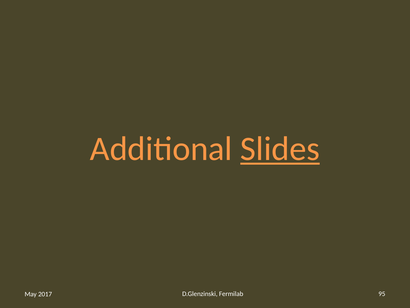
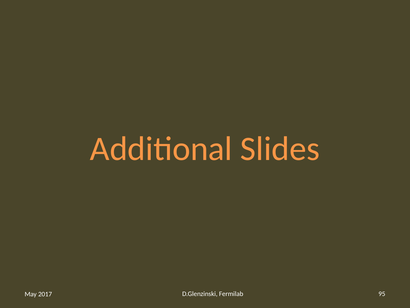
Slides underline: present -> none (280, 149)
